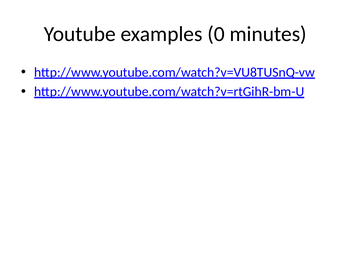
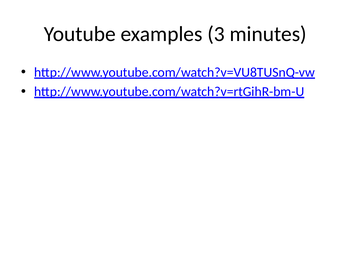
0: 0 -> 3 (216, 34)
